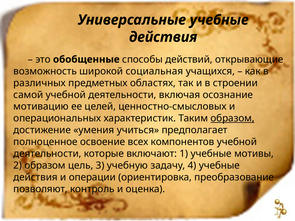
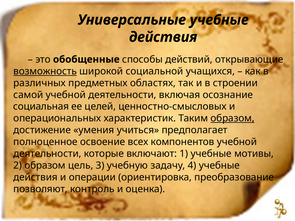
возможность underline: none -> present (45, 71)
социальная: социальная -> социальной (154, 71)
мотивацию: мотивацию -> социальная (41, 107)
